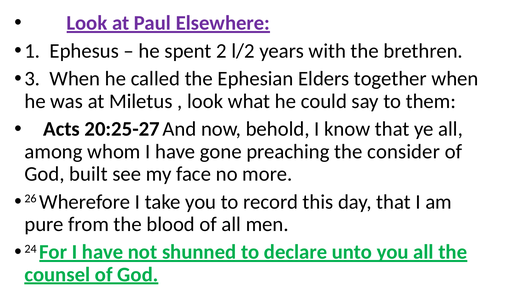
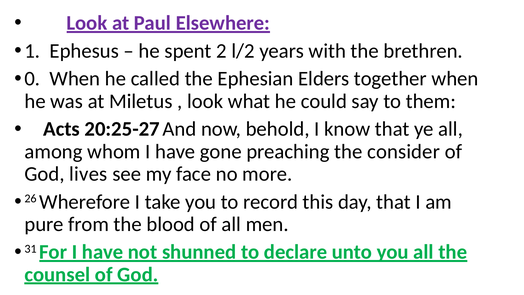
3: 3 -> 0 (32, 79)
built: built -> lives (88, 174)
24: 24 -> 31 (31, 249)
